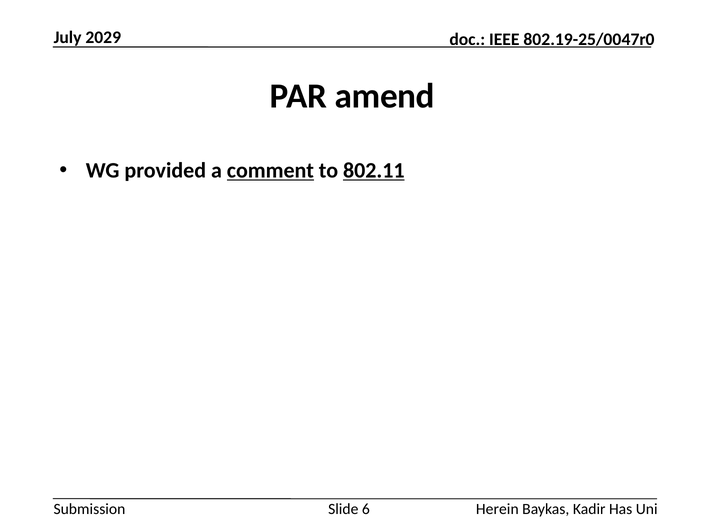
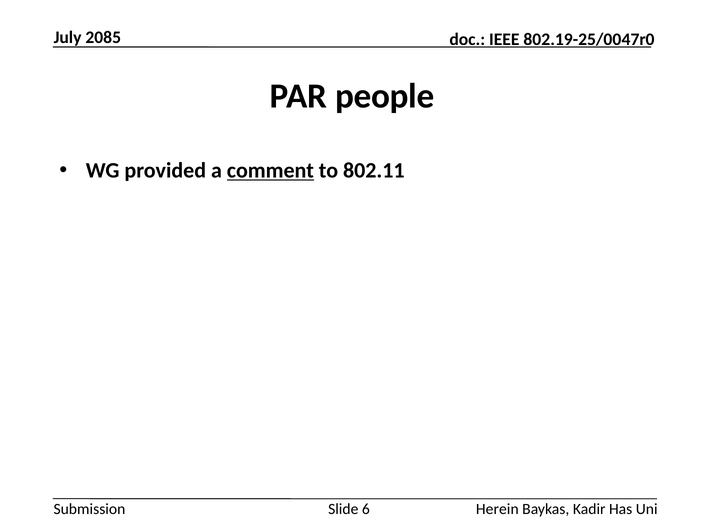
2029: 2029 -> 2085 (103, 37)
amend: amend -> people (385, 96)
802.11 underline: present -> none (374, 171)
